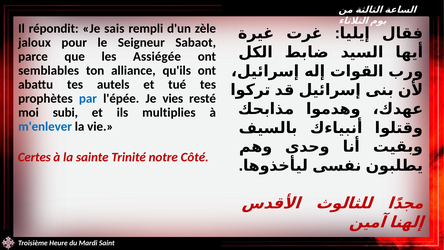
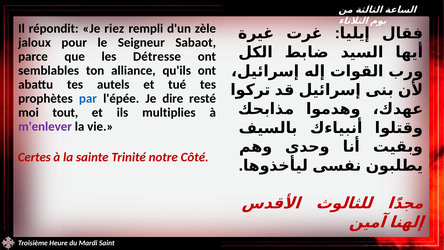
sais: sais -> riez (114, 29)
Assiégée: Assiégée -> Détresse (157, 57)
vies: vies -> dire (173, 99)
subi: subi -> tout (65, 112)
m'enlever colour: blue -> purple (45, 126)
